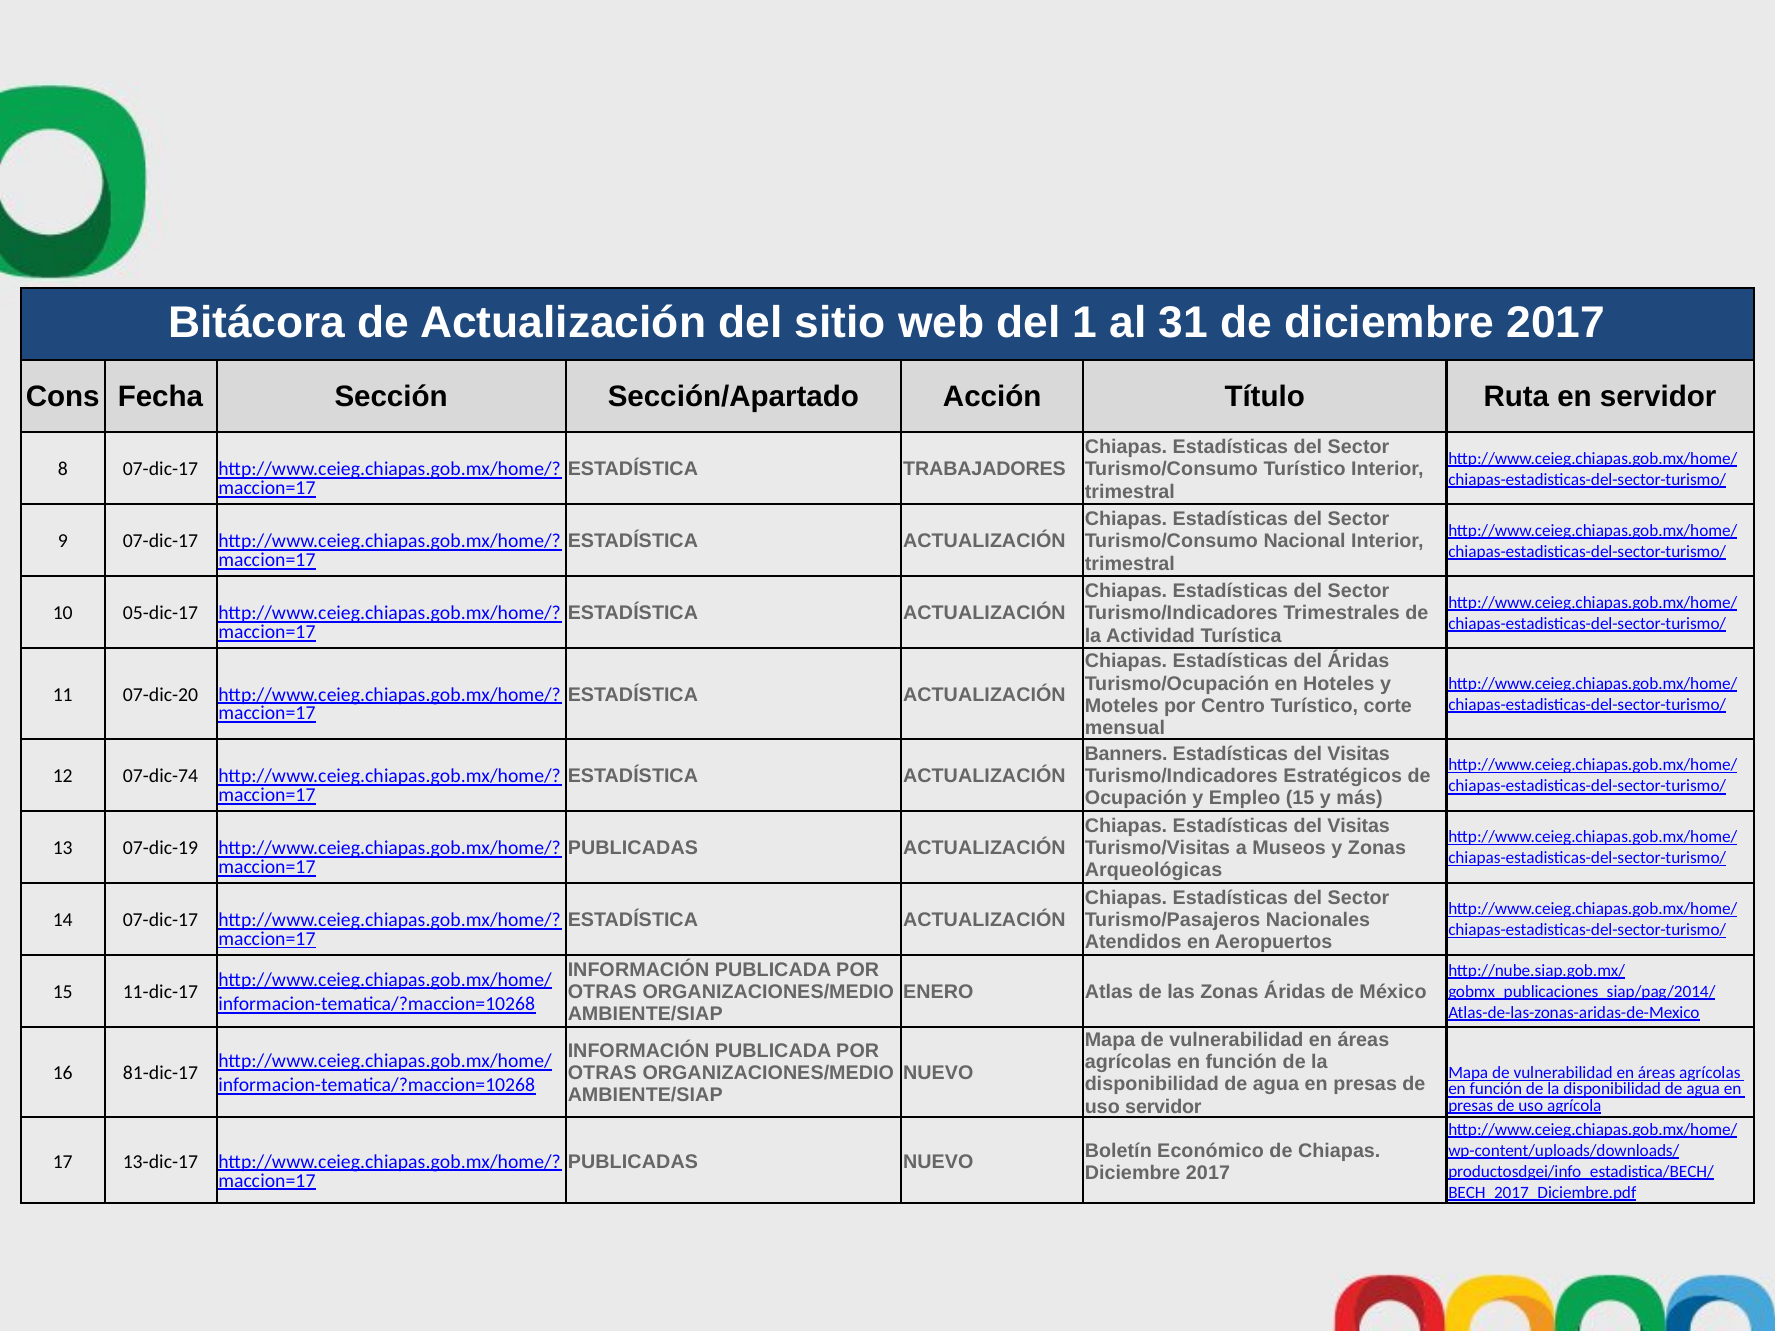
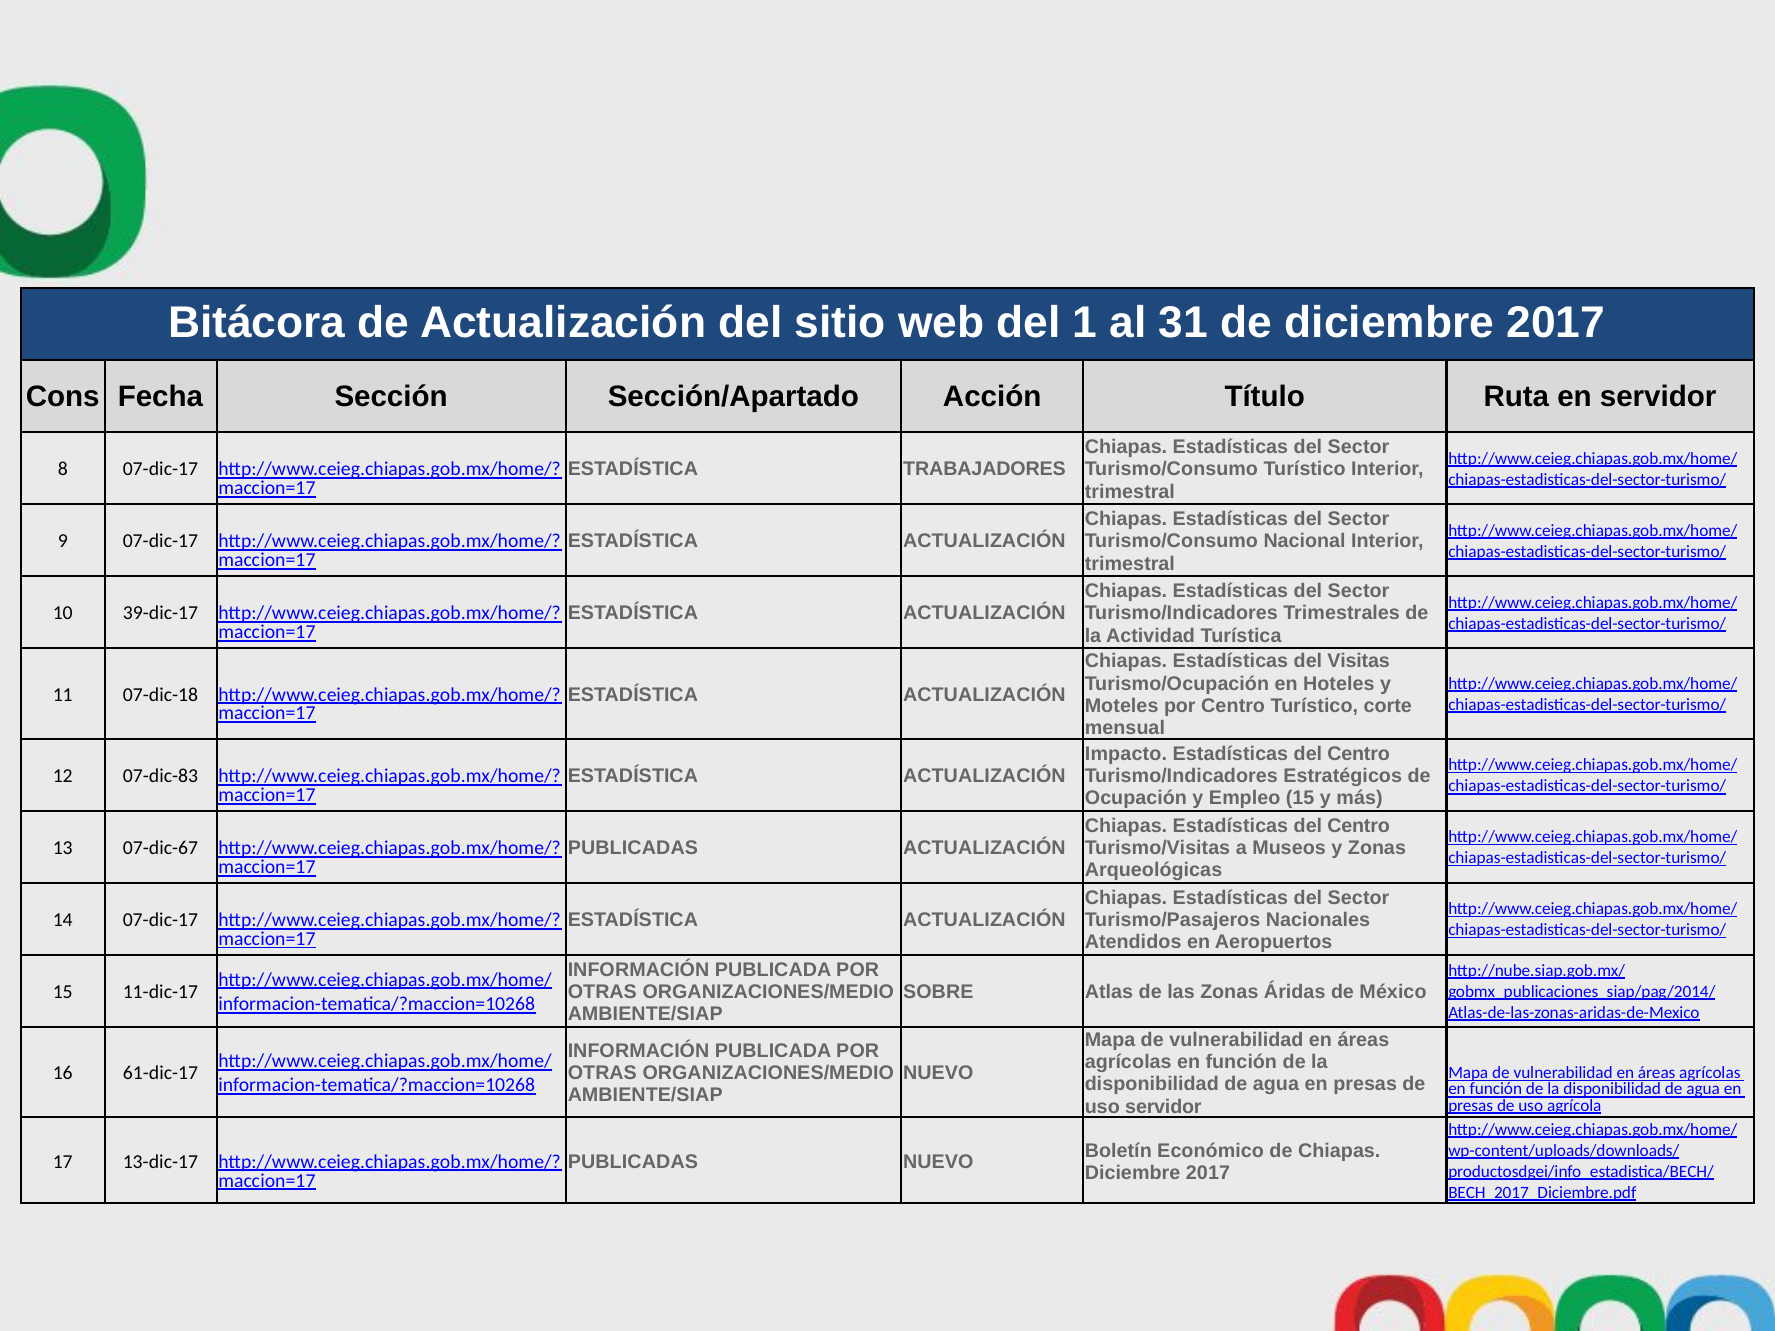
05-dic-17: 05-dic-17 -> 39-dic-17 (161, 613)
del Áridas: Áridas -> Visitas (1359, 661)
07-dic-20: 07-dic-20 -> 07-dic-18 (161, 695)
Banners: Banners -> Impacto (1126, 754)
Visitas: Visitas -> Centro (1359, 754)
07-dic-74: 07-dic-74 -> 07-dic-83 (161, 776)
Chiapas Estadísticas del Visitas: Visitas -> Centro (1359, 826)
07-dic-19: 07-dic-19 -> 07-dic-67 (161, 848)
ENERO: ENERO -> SOBRE (938, 992)
81-dic-17: 81-dic-17 -> 61-dic-17 (161, 1073)
